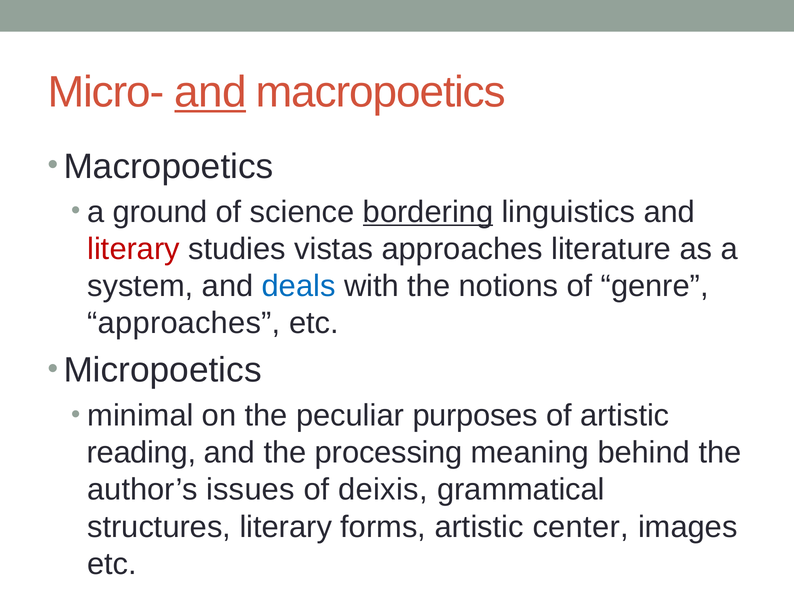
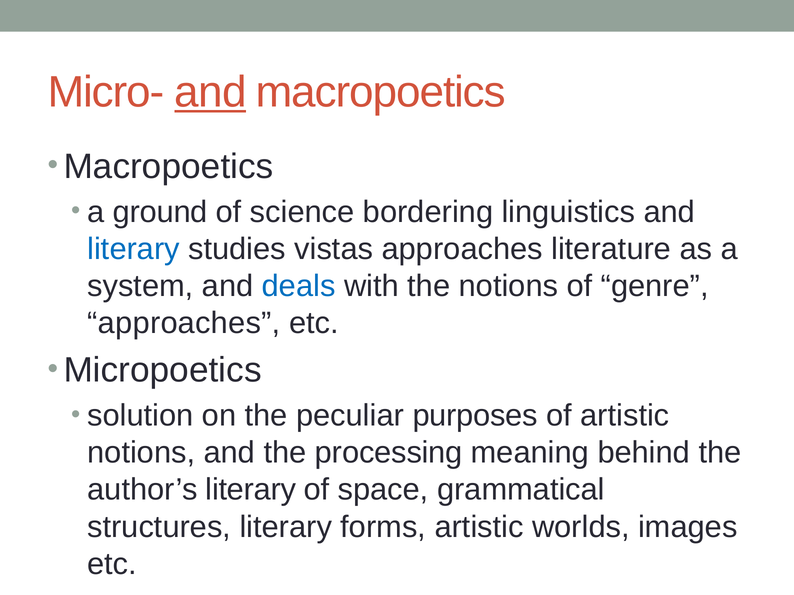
bordering underline: present -> none (428, 212)
literary colour: red -> blue (134, 249)
minimal: minimal -> solution (140, 416)
reading: reading -> notions (141, 453)
author’s issues: issues -> literary (251, 490)
deixis: deixis -> space (383, 490)
center: center -> worlds (581, 527)
